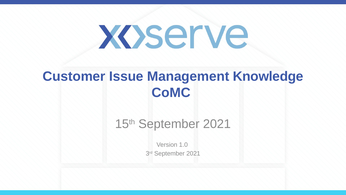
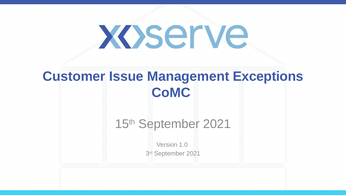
Knowledge: Knowledge -> Exceptions (268, 76)
